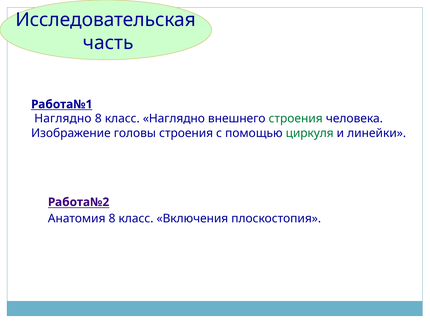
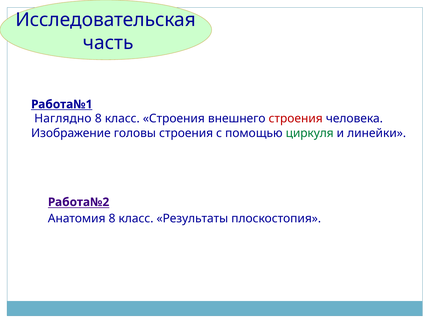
класс Наглядно: Наглядно -> Строения (174, 119)
строения colour: green -> red (296, 119)
Включения: Включения -> Результаты (192, 218)
